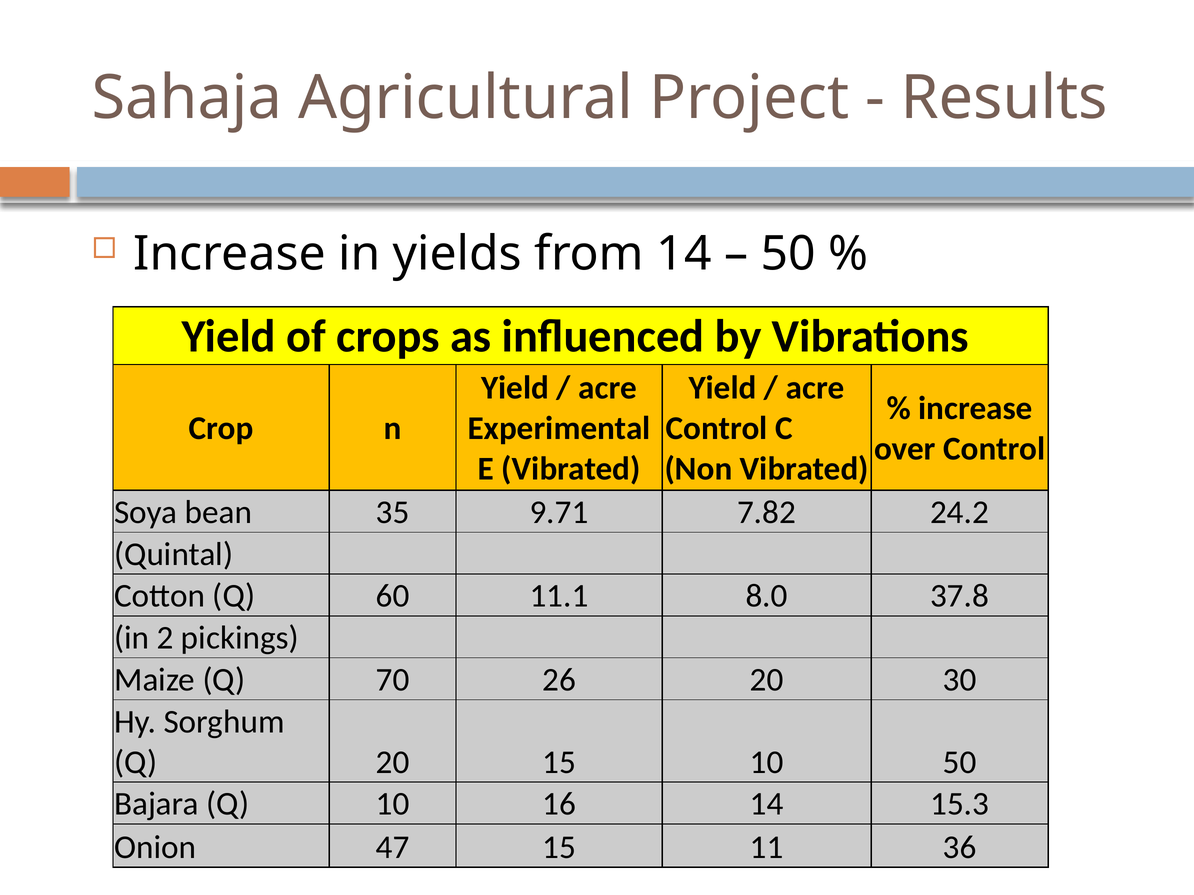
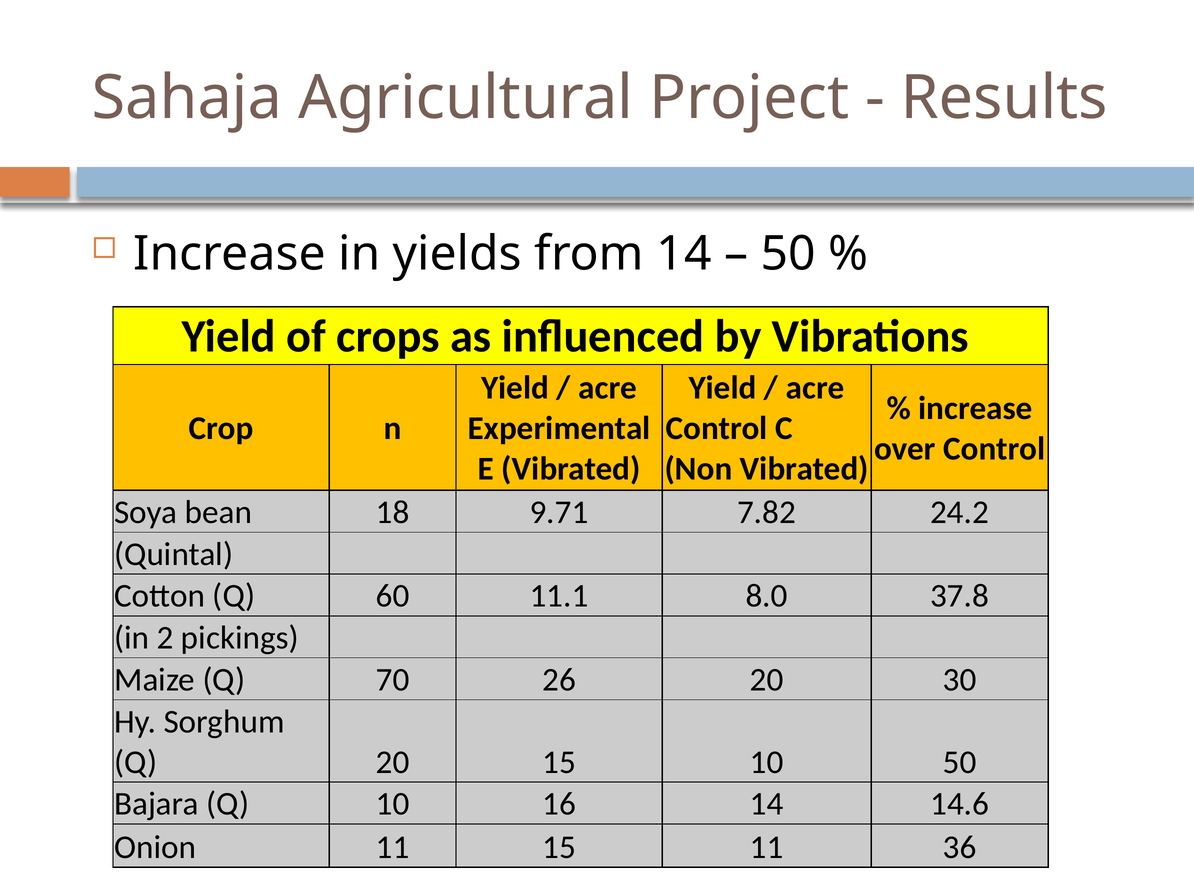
35: 35 -> 18 (393, 513)
15.3: 15.3 -> 14.6 (960, 804)
Onion 47: 47 -> 11 (393, 848)
